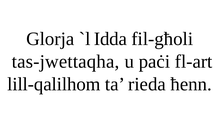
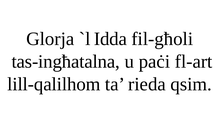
tas-jwettaqha: tas-jwettaqha -> tas-ingħatalna (66, 61)
ħenn: ħenn -> qsim (191, 84)
